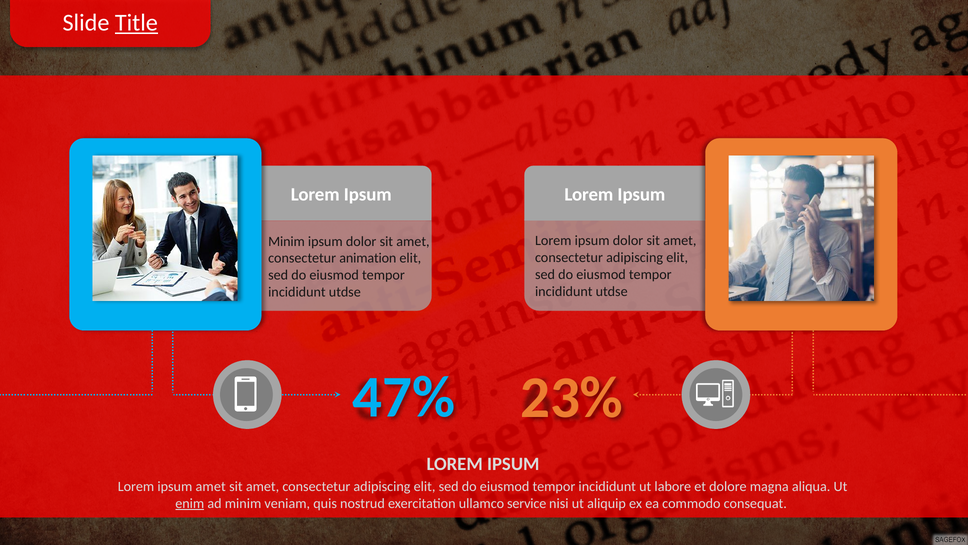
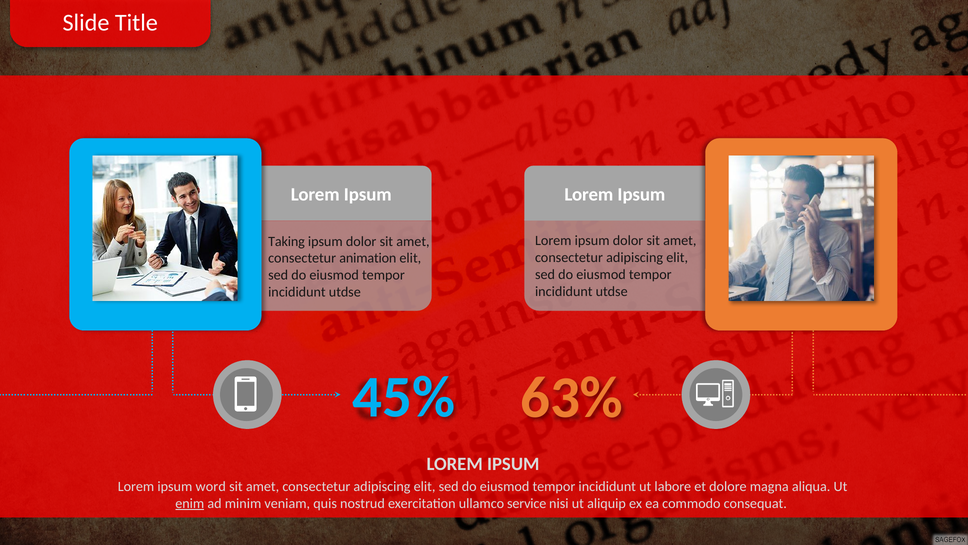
Title underline: present -> none (136, 23)
Minim: Minim -> Taking (287, 241)
47%: 47% -> 45% (404, 397)
23%: 23% -> 63% (572, 397)
ipsum amet: amet -> word (211, 486)
